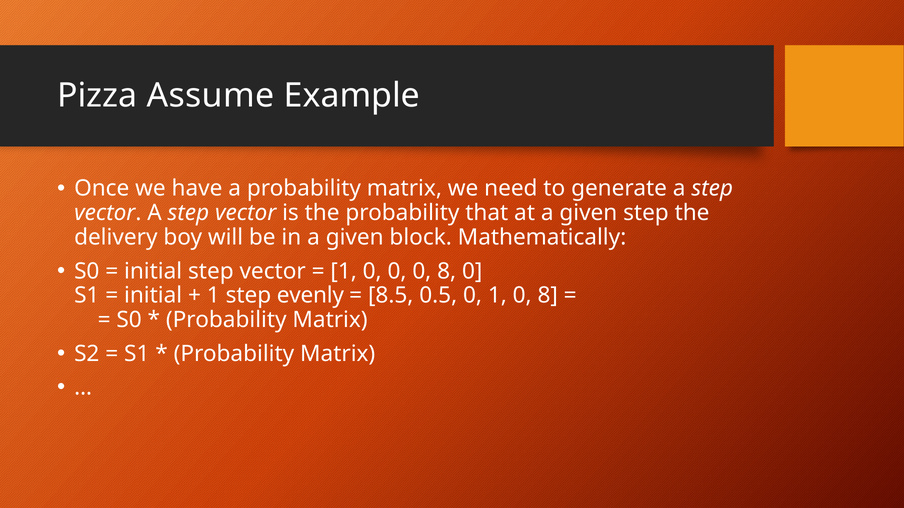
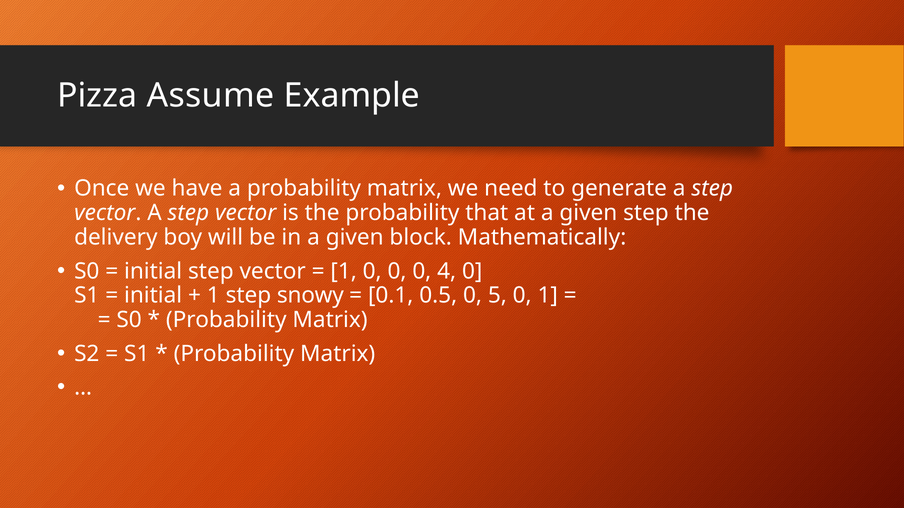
0 0 8: 8 -> 4 (447, 271)
evenly: evenly -> snowy (310, 296)
8.5: 8.5 -> 0.1 (391, 296)
0 1: 1 -> 5 (497, 296)
8: 8 -> 1 (548, 296)
